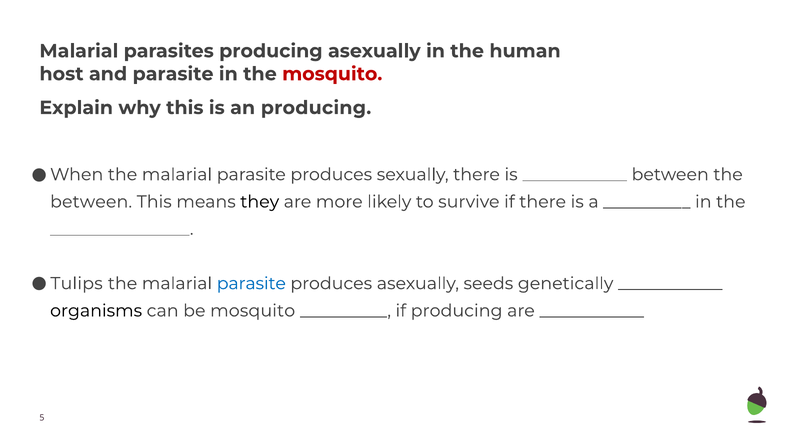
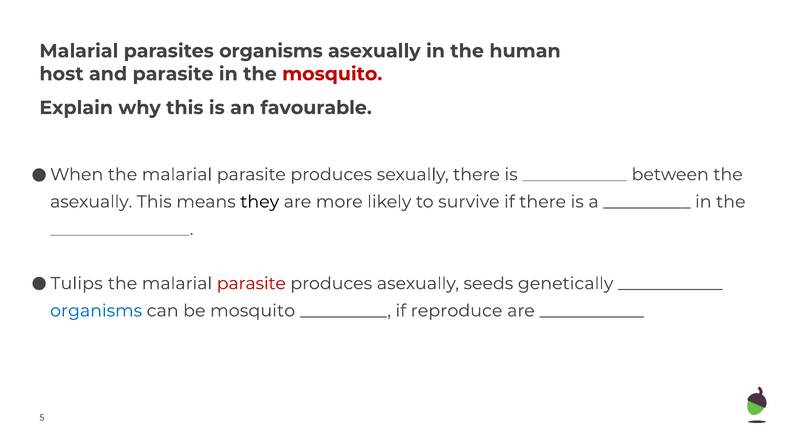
parasites producing: producing -> organisms (271, 51)
an producing: producing -> favourable (316, 108)
between: between -> asexually (91, 202)
parasite colour: blue -> red (251, 283)
organisms colour: black -> blue (96, 310)
if producing: producing -> reproduce (457, 310)
